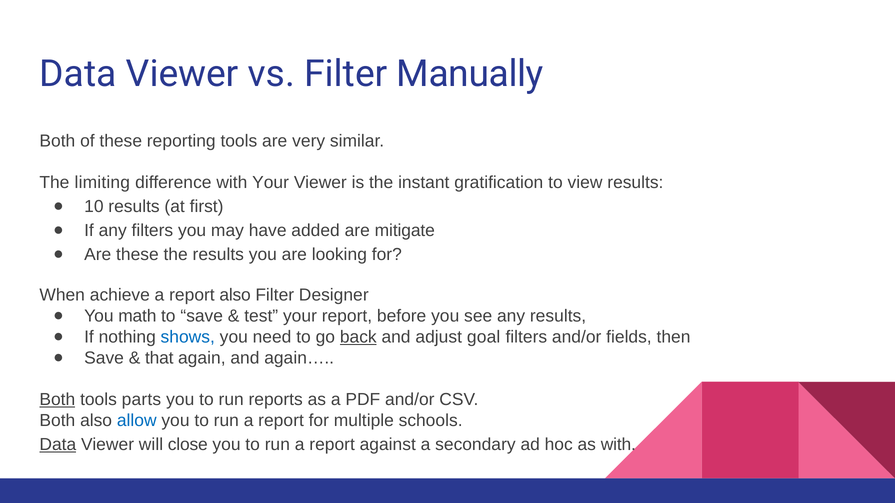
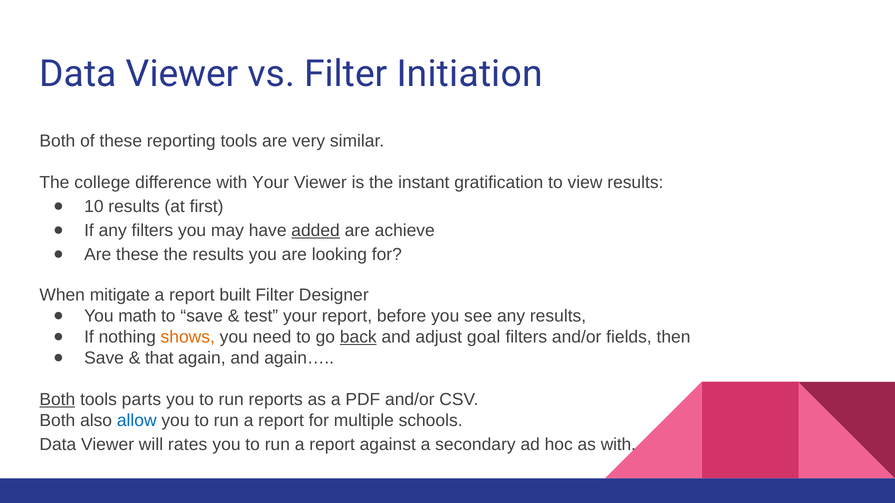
Manually: Manually -> Initiation (470, 74)
limiting: limiting -> college (102, 183)
added underline: none -> present (316, 231)
mitigate: mitigate -> achieve (405, 231)
achieve: achieve -> mitigate (120, 296)
report also: also -> built (235, 296)
shows colour: blue -> orange (188, 337)
Data underline: present -> none (58, 445)
close: close -> rates (188, 445)
